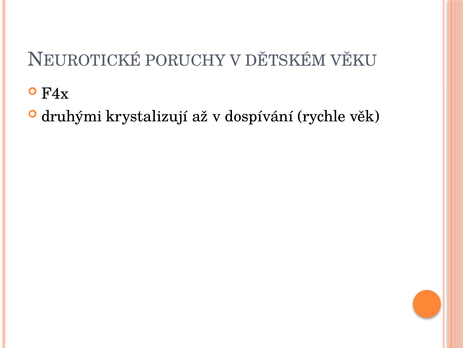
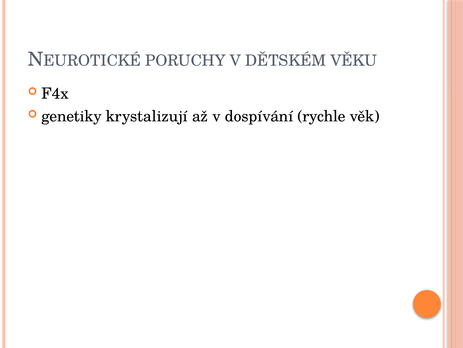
druhými: druhými -> genetiky (72, 116)
